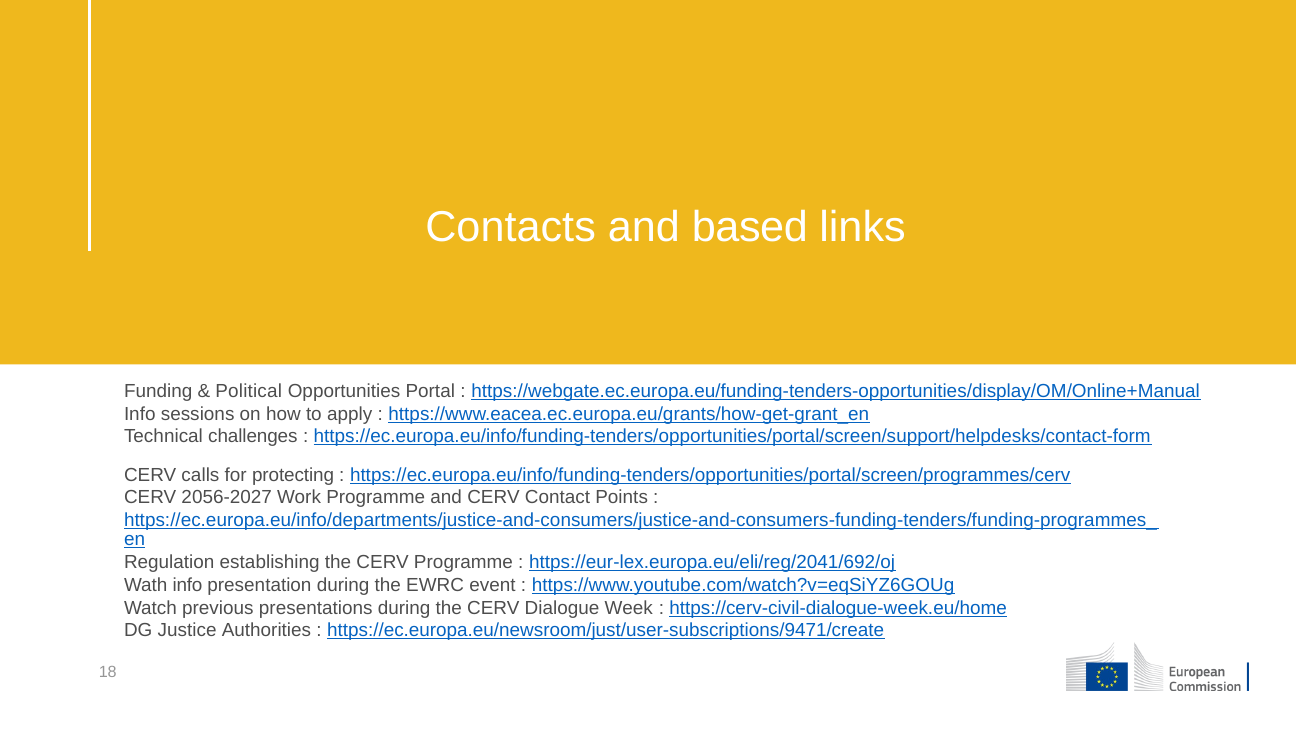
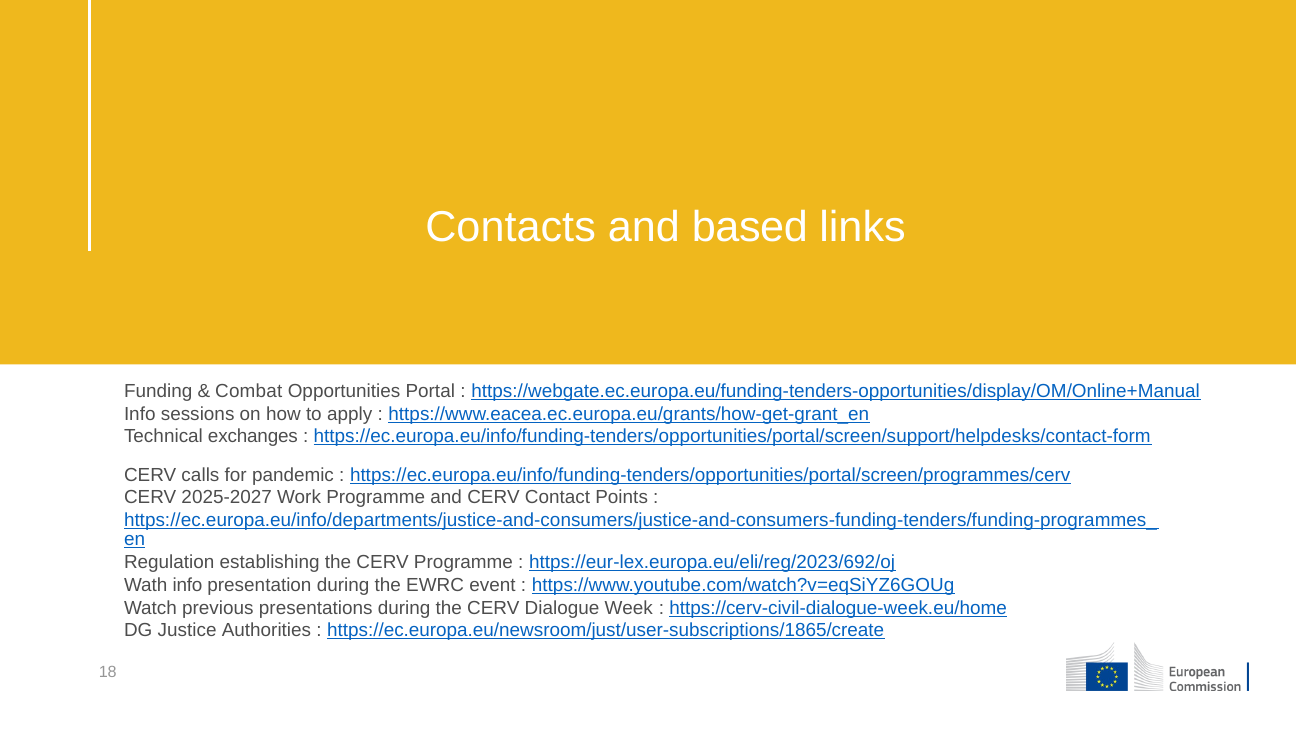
Political: Political -> Combat (249, 391)
challenges: challenges -> exchanges (253, 437)
protecting: protecting -> pandemic (293, 475)
2056-2027: 2056-2027 -> 2025-2027 (227, 498)
https://eur-lex.europa.eu/eli/reg/2041/692/oj: https://eur-lex.europa.eu/eli/reg/2041/692/oj -> https://eur-lex.europa.eu/eli/reg/2023/692/oj (712, 562)
https://ec.europa.eu/newsroom/just/user-subscriptions/9471/create: https://ec.europa.eu/newsroom/just/user-subscriptions/9471/create -> https://ec.europa.eu/newsroom/just/user-subscriptions/1865/create (606, 631)
